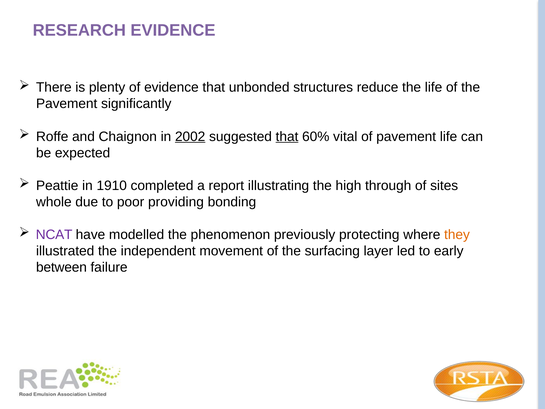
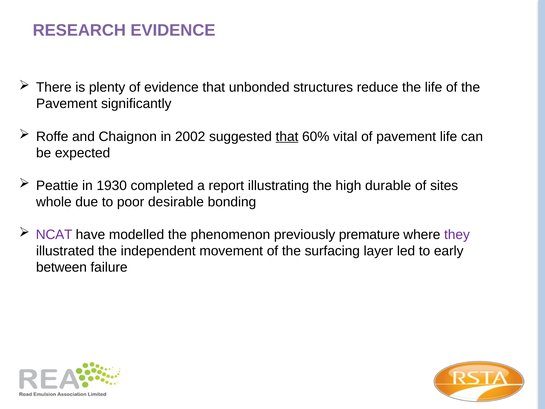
2002 underline: present -> none (190, 136)
1910: 1910 -> 1930 (112, 186)
through: through -> durable (388, 186)
providing: providing -> desirable (176, 202)
protecting: protecting -> premature (369, 235)
they colour: orange -> purple (457, 235)
